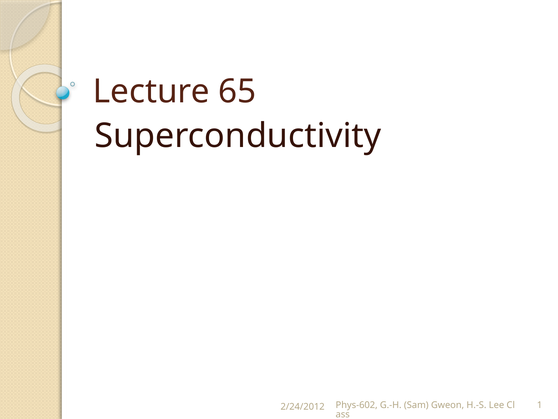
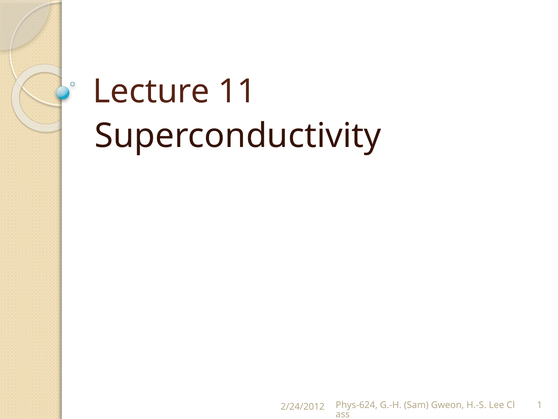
65: 65 -> 11 (237, 91)
Phys-602: Phys-602 -> Phys-624 (357, 405)
